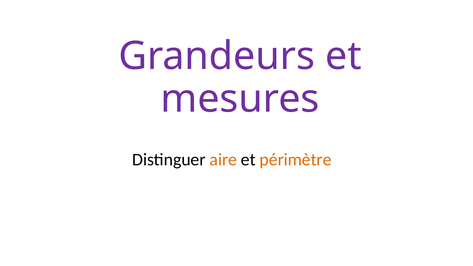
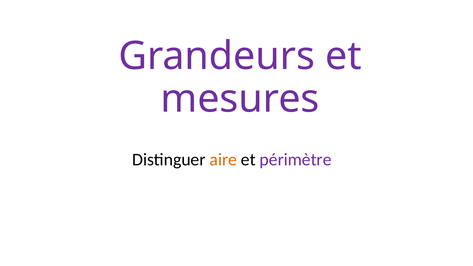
périmètre colour: orange -> purple (296, 160)
